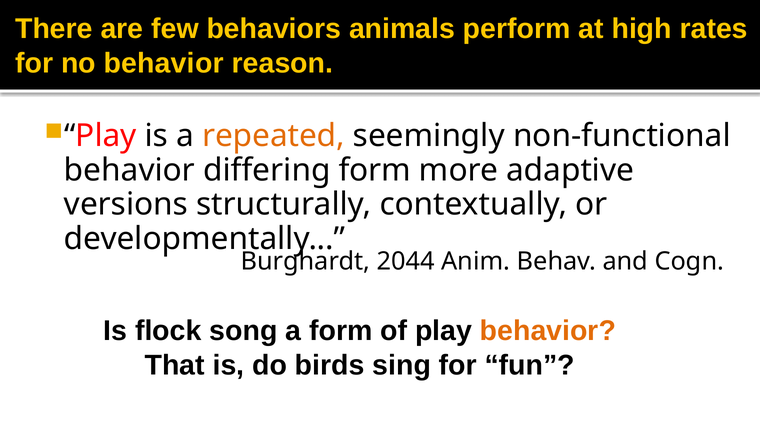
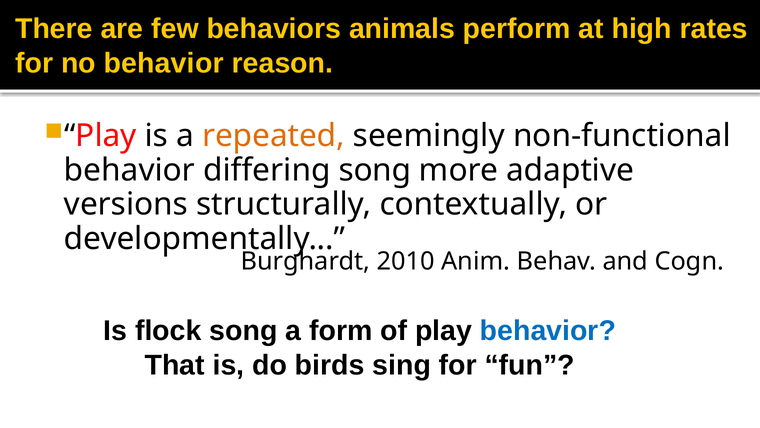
differing form: form -> song (375, 170)
2044: 2044 -> 2010 (406, 261)
behavior colour: orange -> blue (548, 331)
